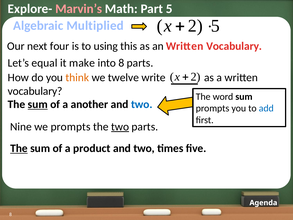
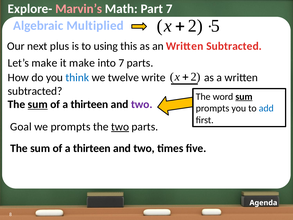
Part 5: 5 -> 7 (169, 9)
four: four -> plus (60, 46)
Vocabulary: Vocabulary -> Subtracted (234, 46)
Let’s equal: equal -> make (44, 63)
into 8: 8 -> 7 (121, 63)
think colour: orange -> blue (77, 77)
vocabulary: vocabulary -> subtracted (35, 91)
sum underline: none -> present (244, 96)
another: another -> thirteen (89, 104)
two colour: blue -> purple (142, 104)
Nine: Nine -> Goal (21, 127)
The underline: present -> none (19, 148)
product: product -> thirteen (92, 148)
